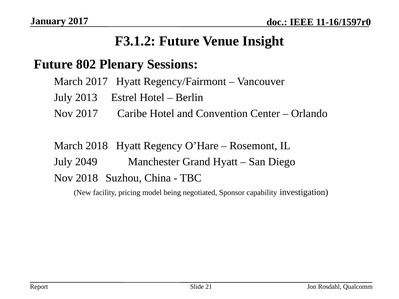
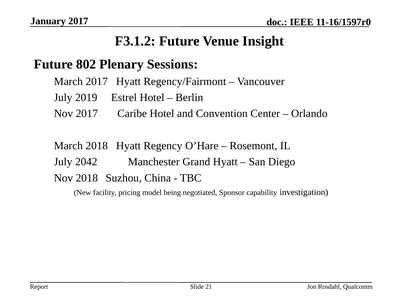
2013: 2013 -> 2019 (86, 98)
2049: 2049 -> 2042 (86, 162)
